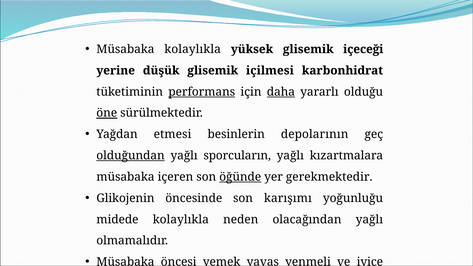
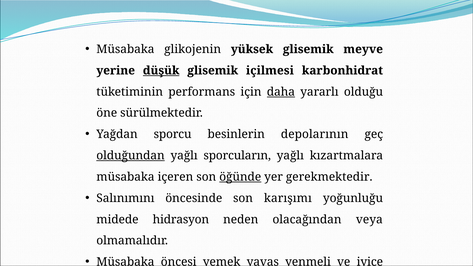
Müsabaka kolaylıkla: kolaylıkla -> glikojenin (193, 49)
içeceği: içeceği -> meyve (363, 49)
düşük underline: none -> present (161, 71)
performans underline: present -> none (202, 92)
öne underline: present -> none (107, 113)
etmesi: etmesi -> sporcu (173, 134)
Glikojenin: Glikojenin -> Salınımını (125, 198)
midede kolaylıkla: kolaylıkla -> hidrasyon (181, 220)
olacağından yağlı: yağlı -> veya (369, 220)
